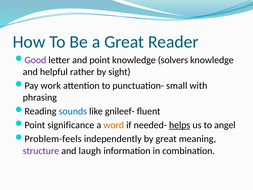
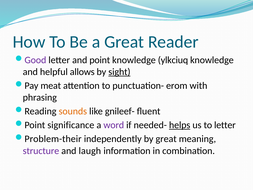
solvers: solvers -> ylkciuq (173, 60)
rather: rather -> allows (82, 72)
sight underline: none -> present (119, 72)
work: work -> meat (51, 86)
small: small -> erom (177, 86)
sounds colour: blue -> orange (73, 111)
word colour: orange -> purple (114, 125)
to angel: angel -> letter (225, 125)
Problem-feels: Problem-feels -> Problem-their (53, 139)
